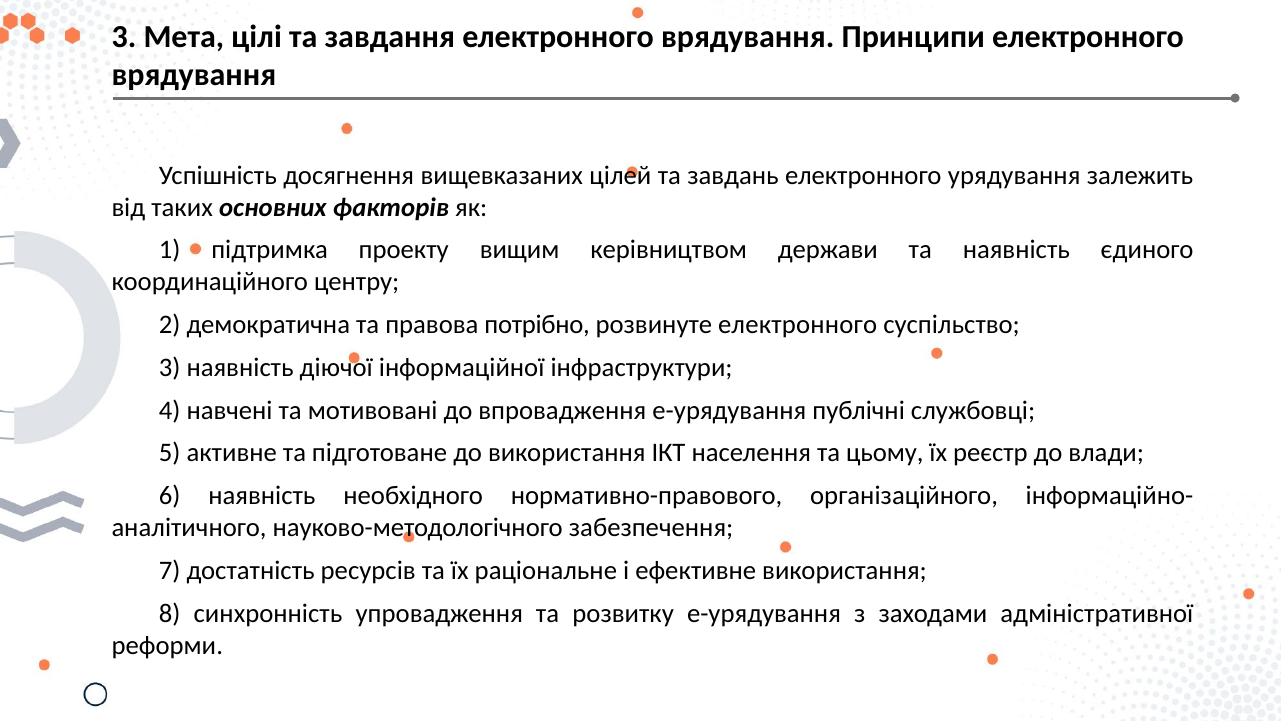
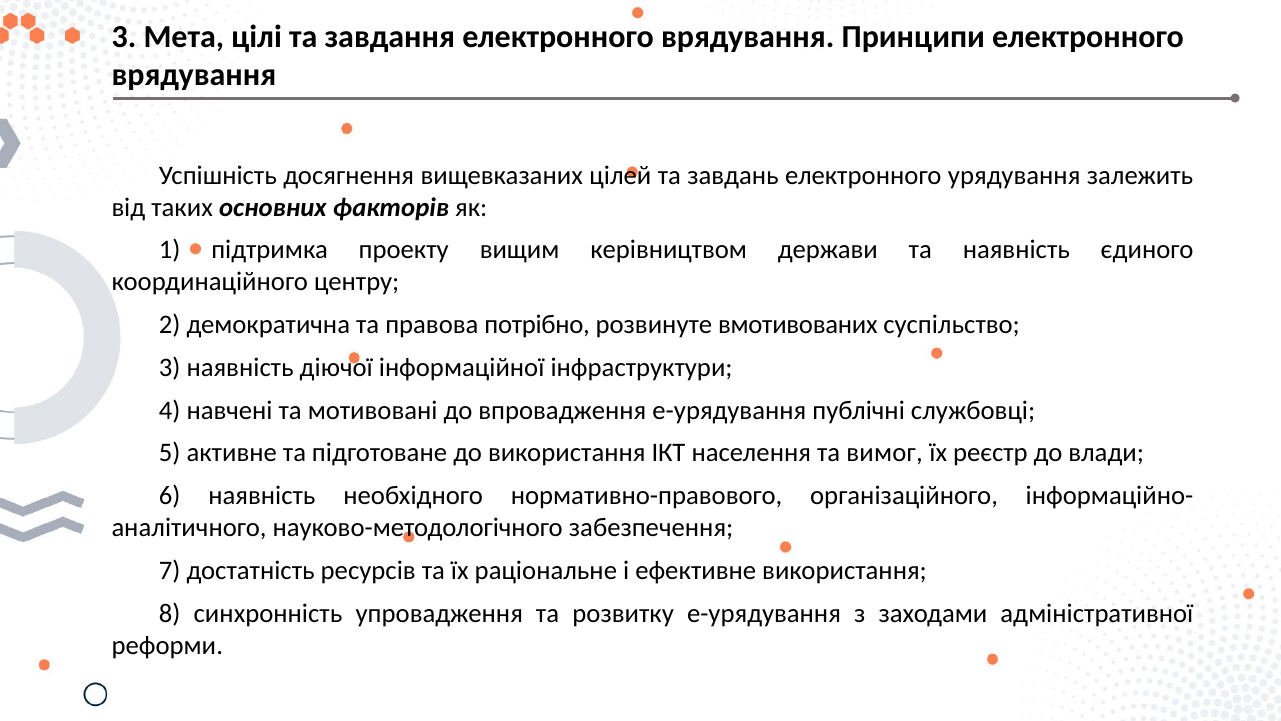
розвинуте електронного: електронного -> вмотивованих (798, 325)
цьому: цьому -> вимог (885, 453)
